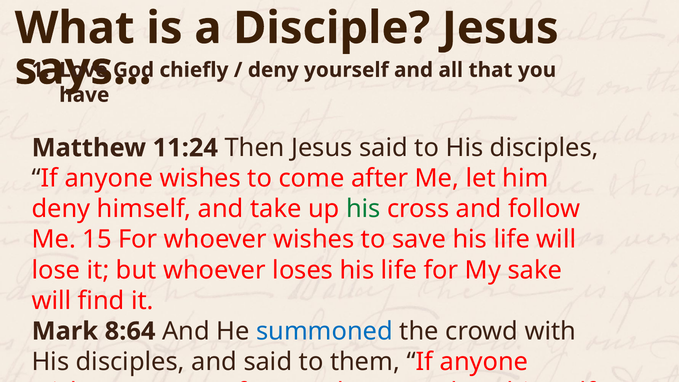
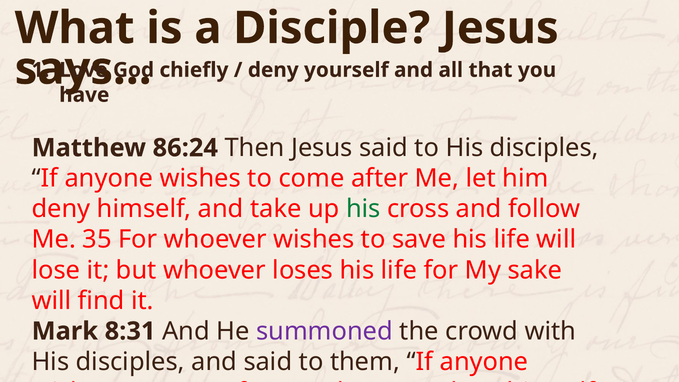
11:24: 11:24 -> 86:24 (185, 148)
15: 15 -> 35 (97, 239)
8:64: 8:64 -> 8:31 (130, 331)
summoned colour: blue -> purple (325, 331)
